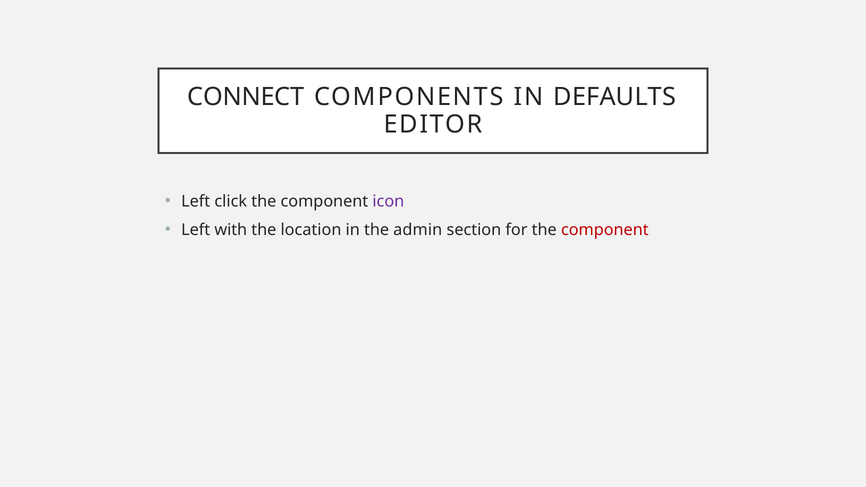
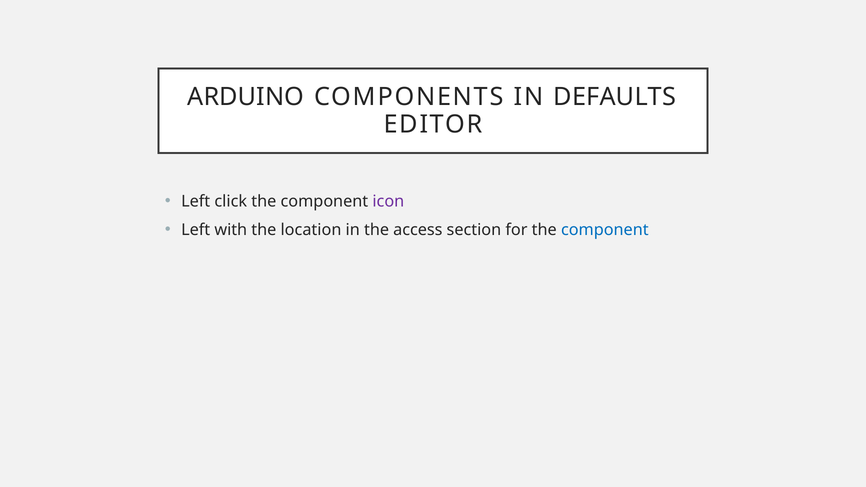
CONNECT: CONNECT -> ARDUINO (246, 97)
admin: admin -> access (418, 230)
component colour: red -> blue (605, 230)
